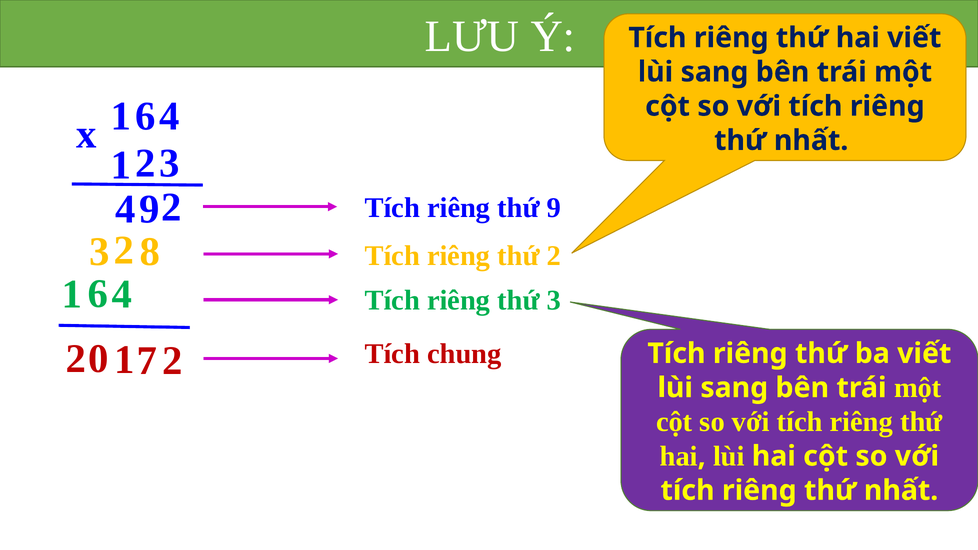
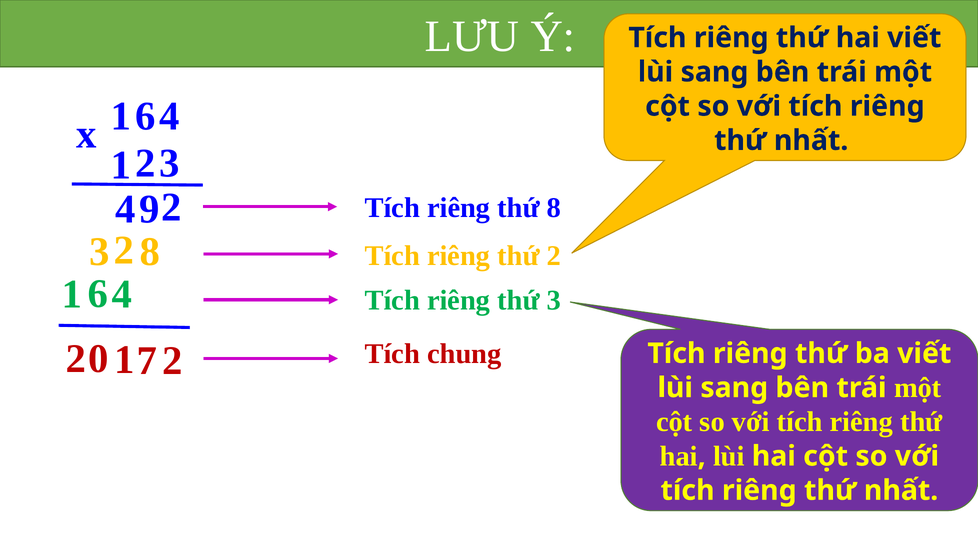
thứ 9: 9 -> 8 (554, 208)
